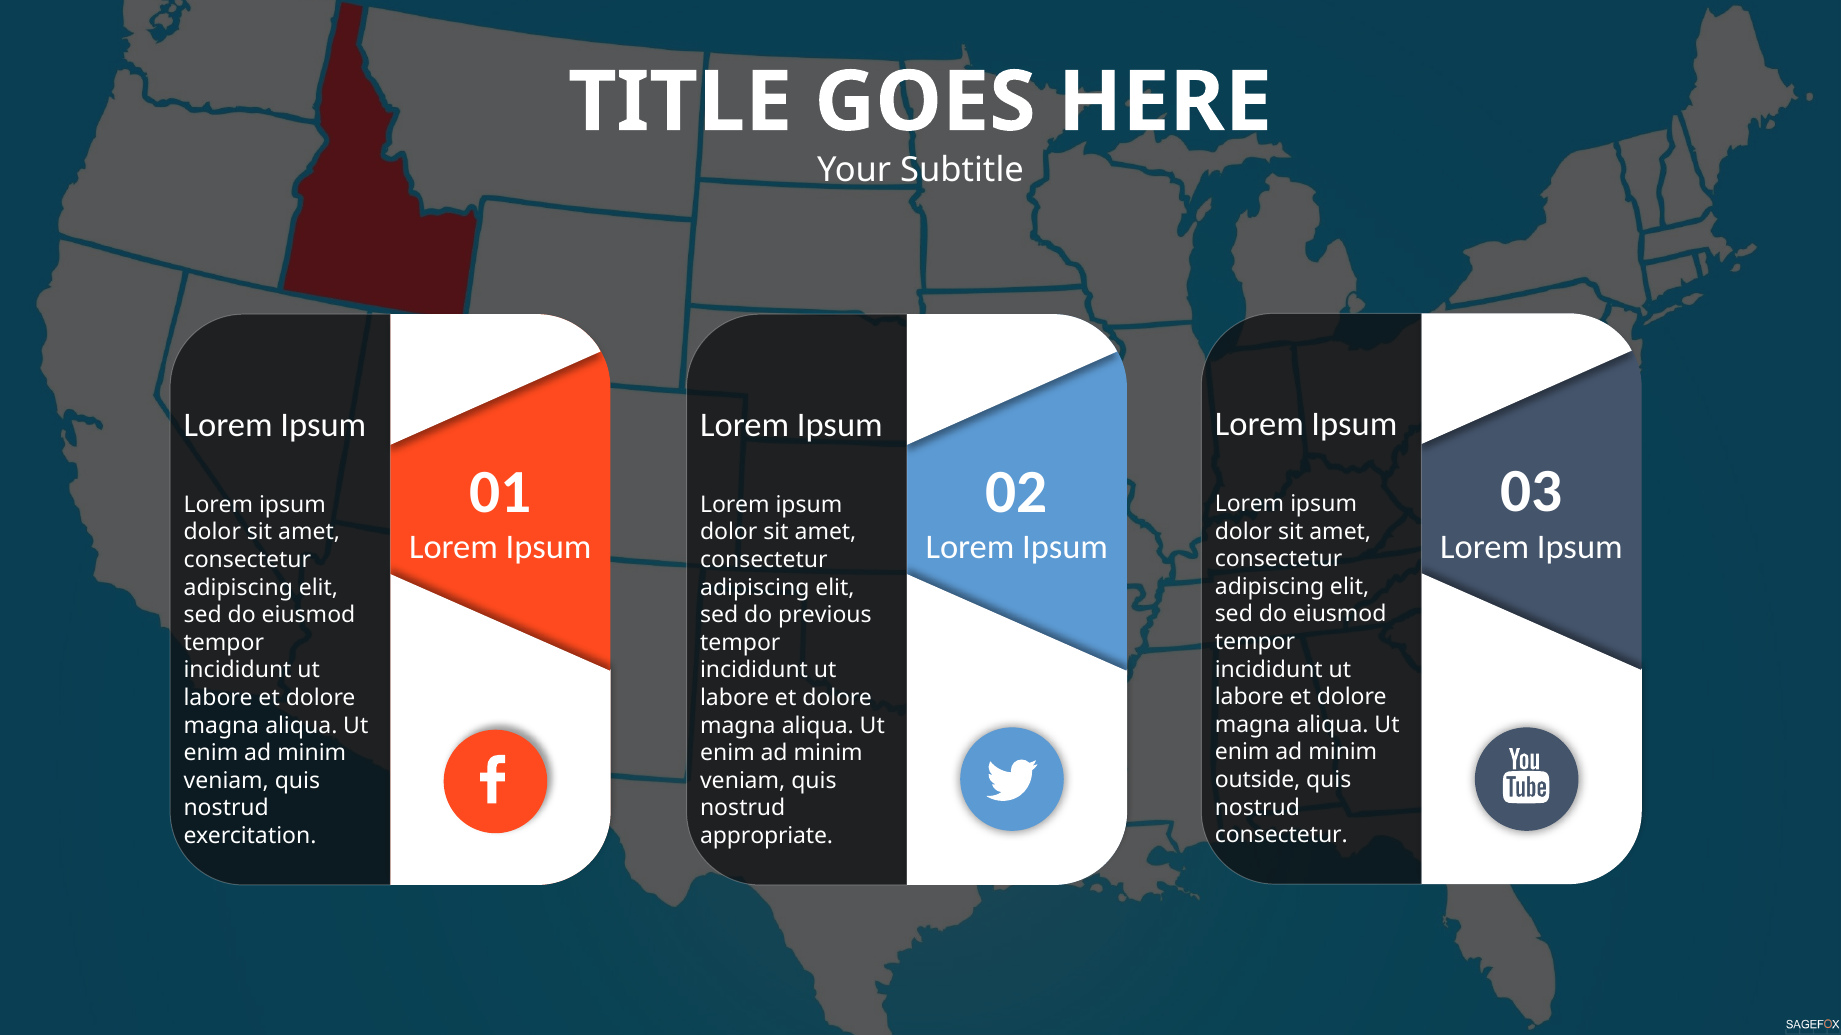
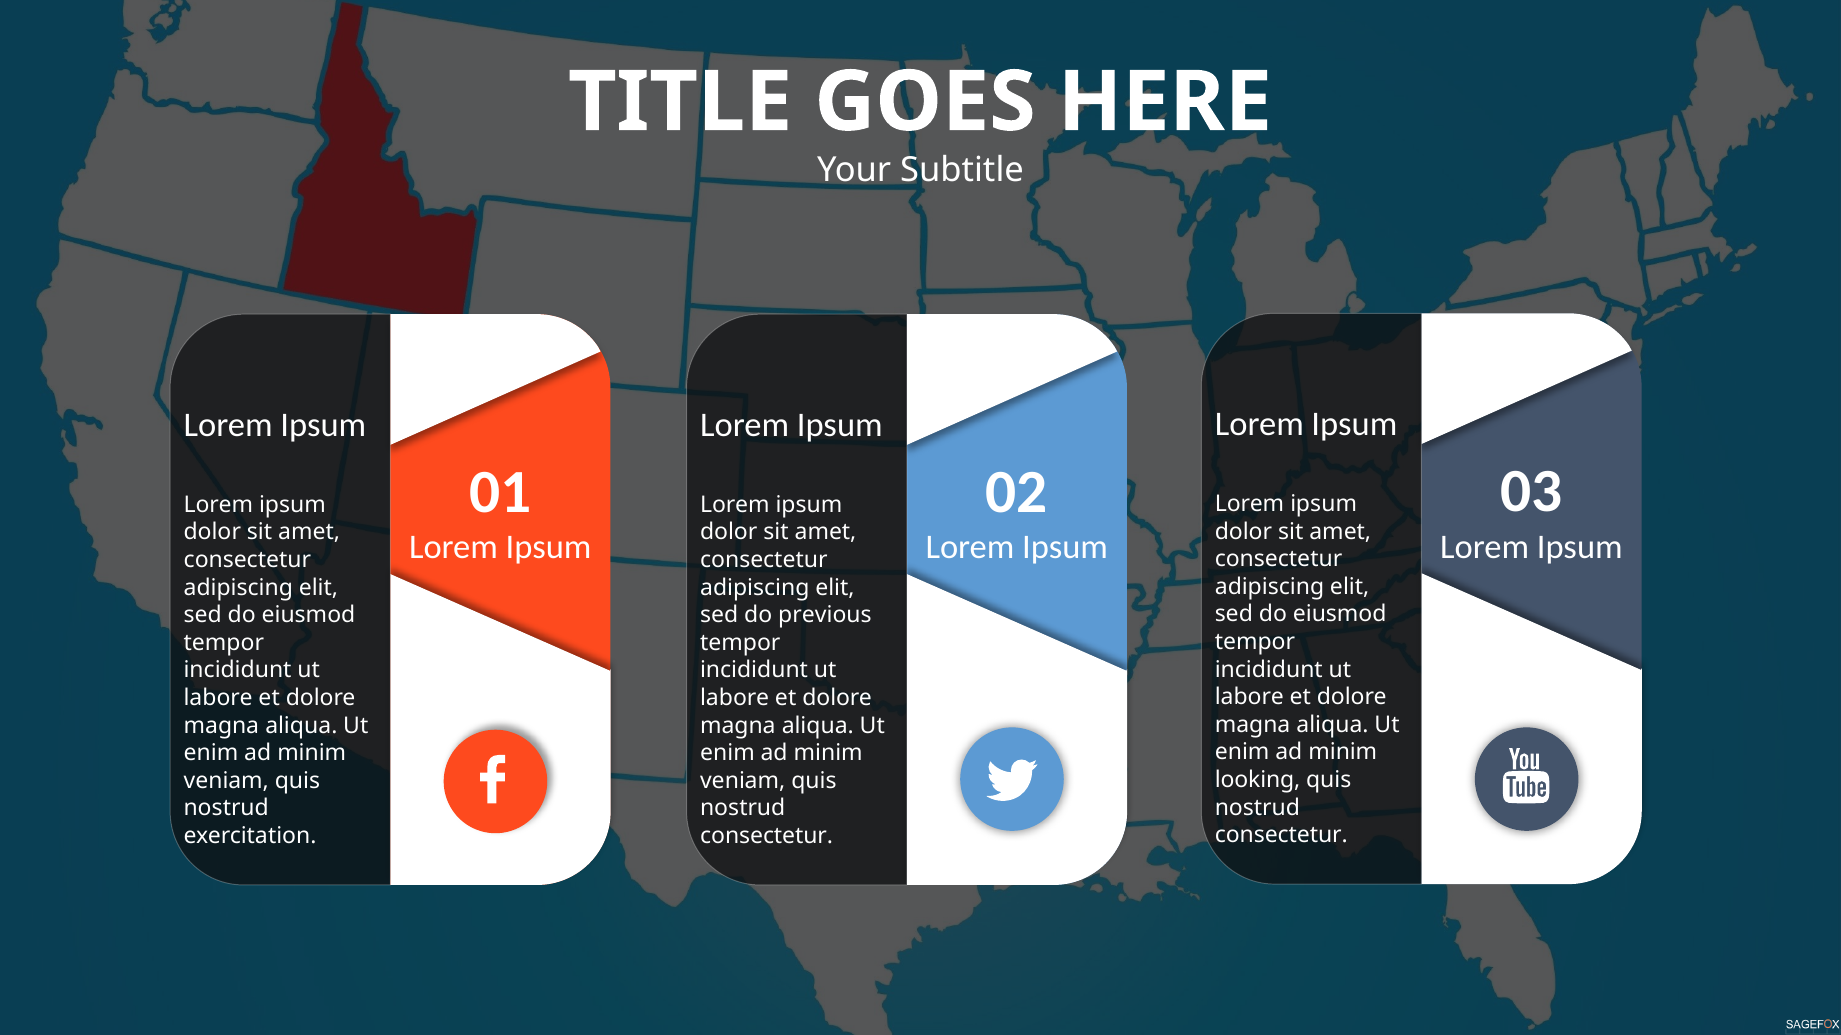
outside: outside -> looking (1258, 780)
appropriate: appropriate -> consectetur (767, 836)
